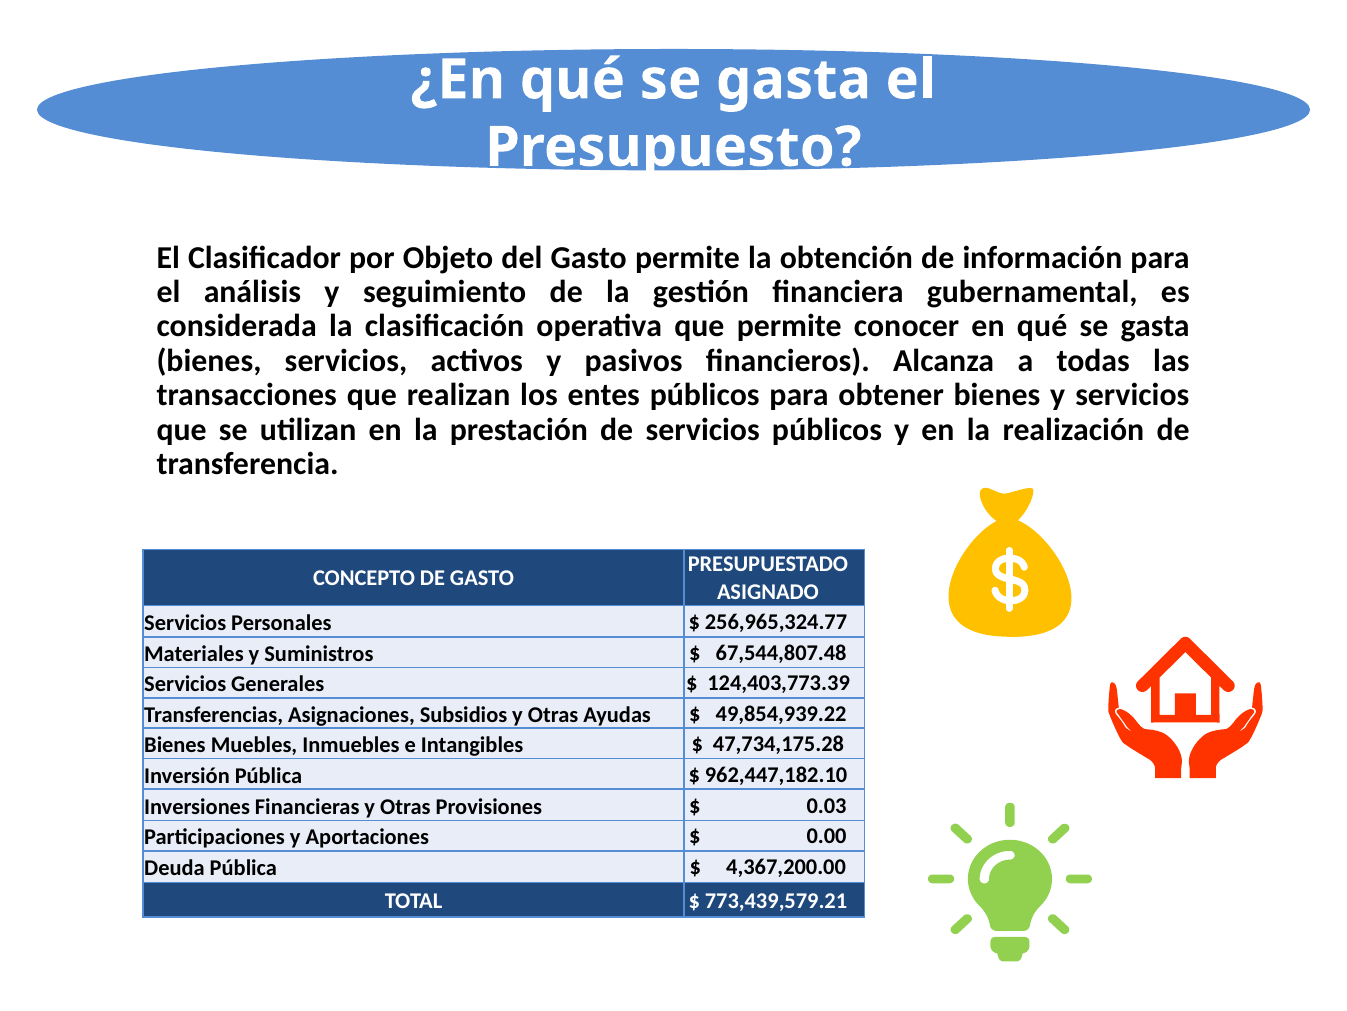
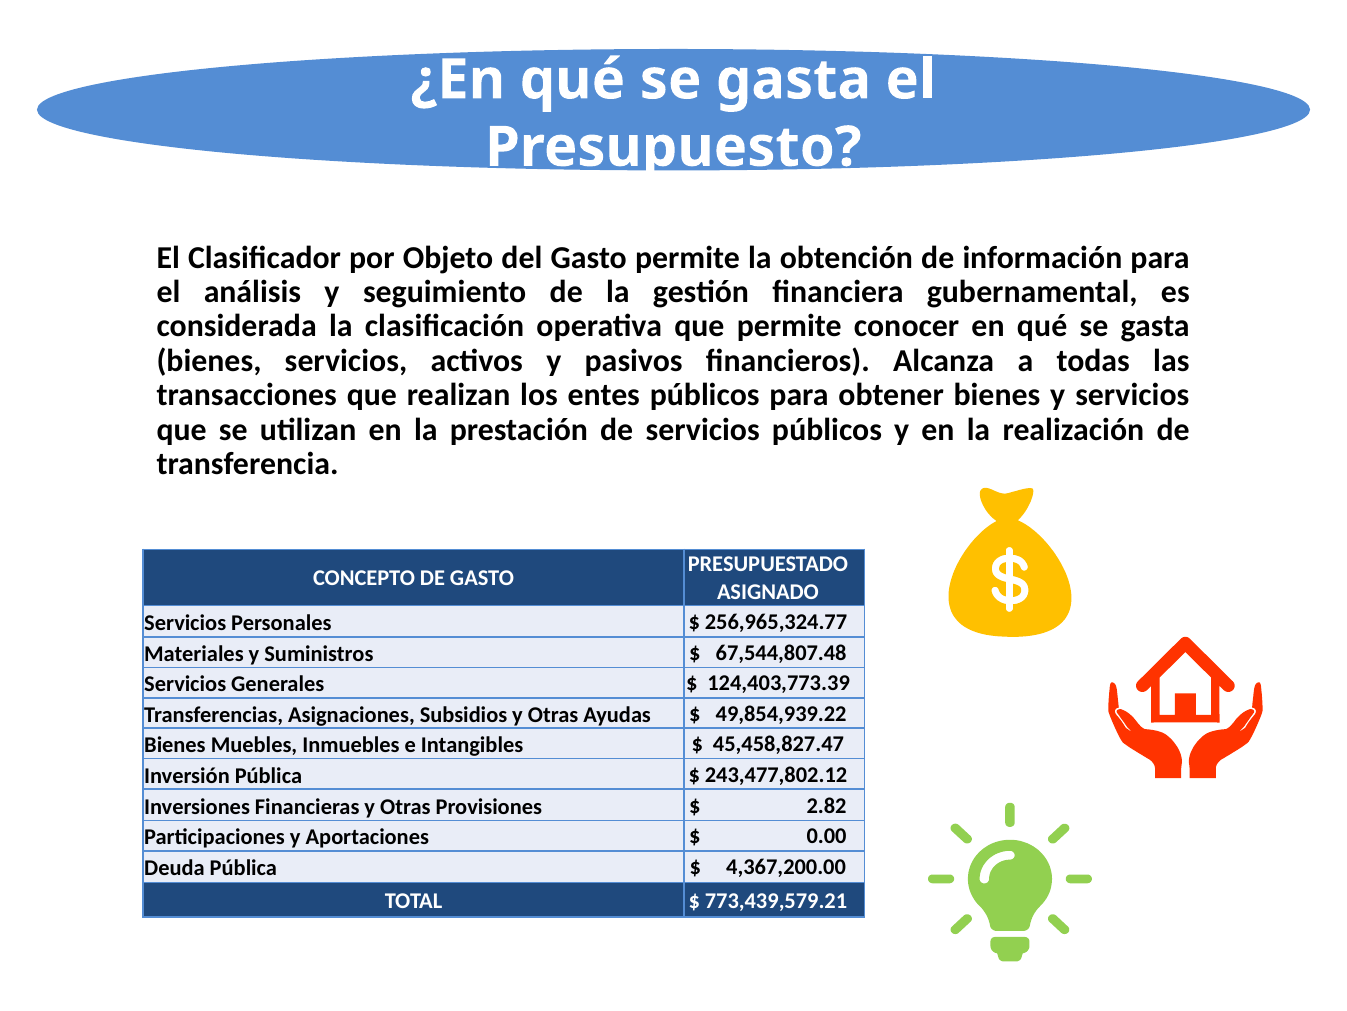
47,734,175.28: 47,734,175.28 -> 45,458,827.47 (778, 744)
962,447,182.10: 962,447,182.10 -> 243,477,802.12 (776, 774)
0.03: 0.03 -> 2.82 (827, 805)
